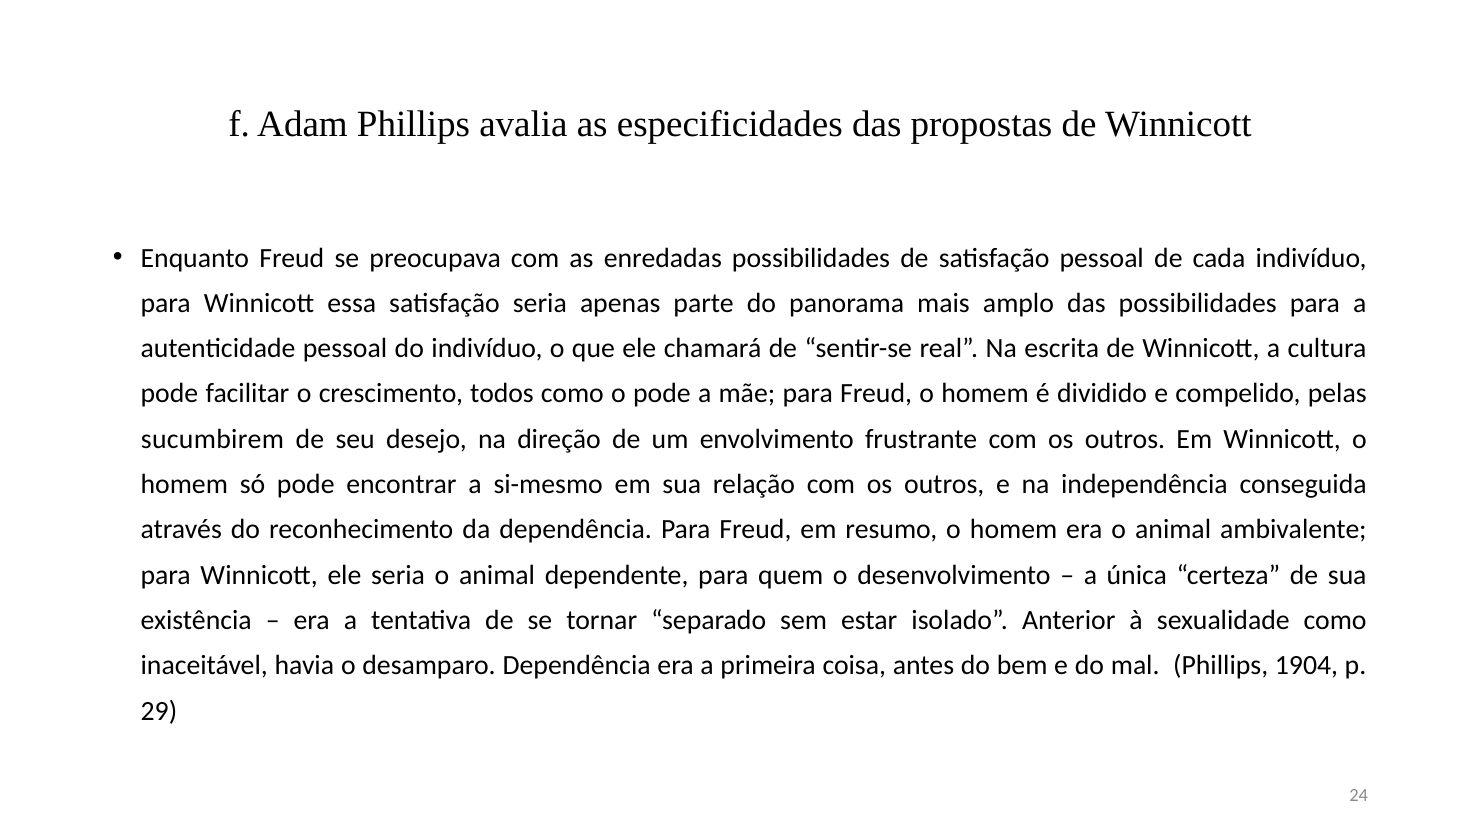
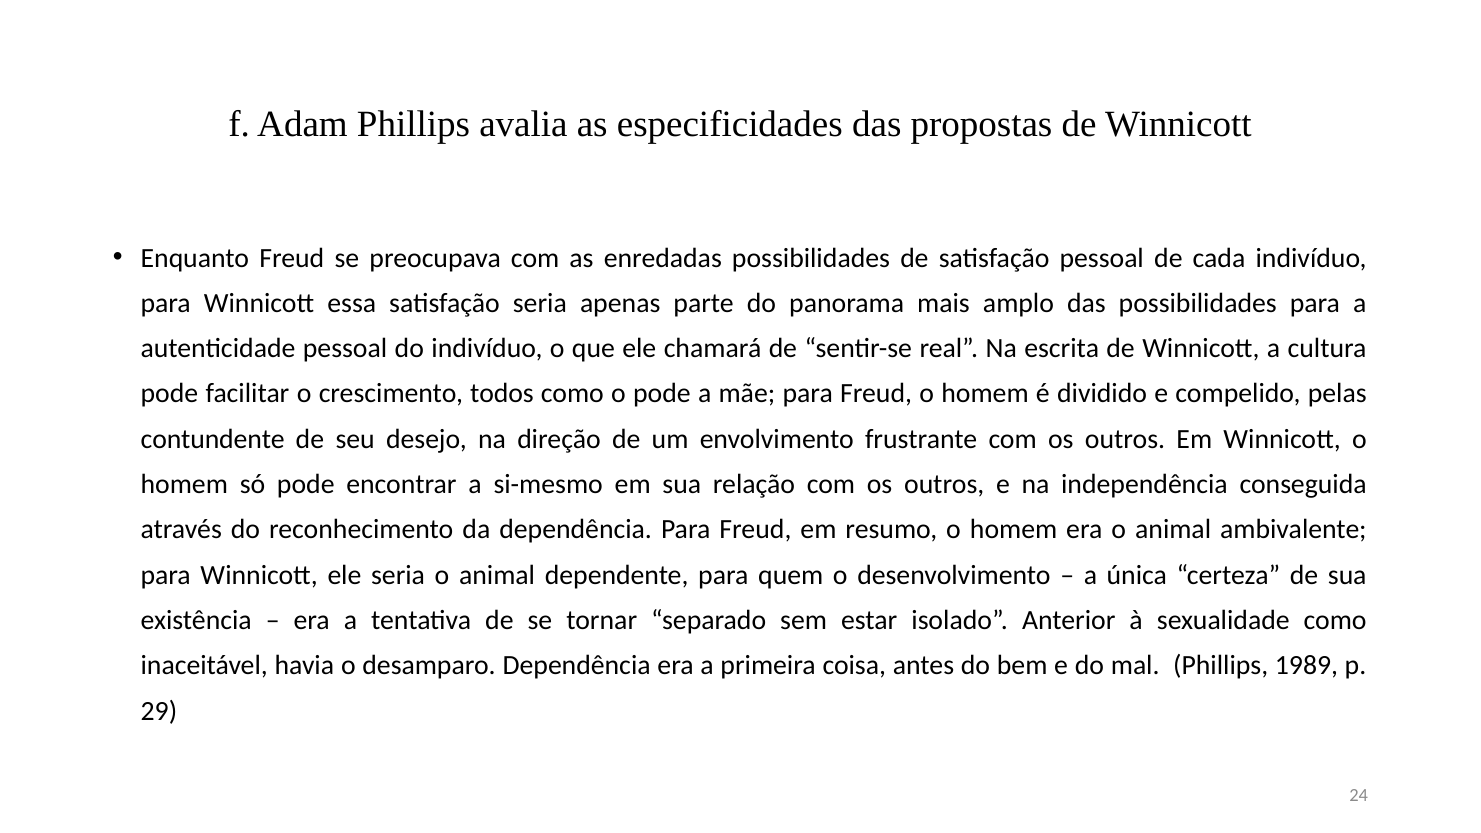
sucumbirem: sucumbirem -> contundente (213, 439)
1904: 1904 -> 1989 (1306, 666)
